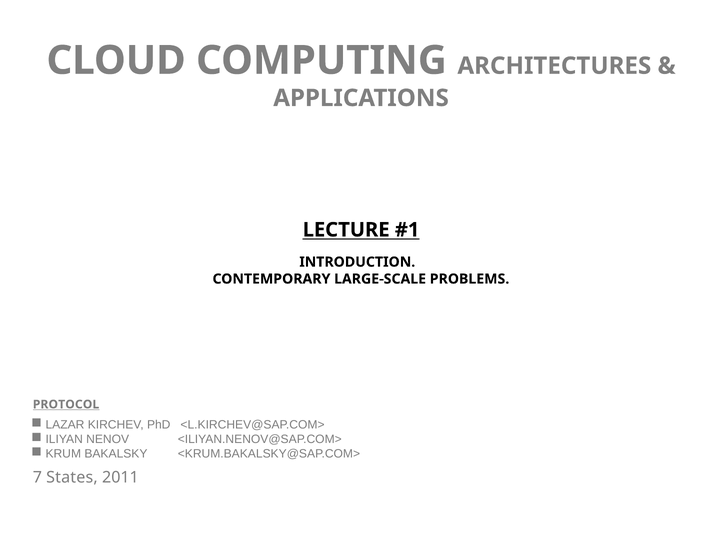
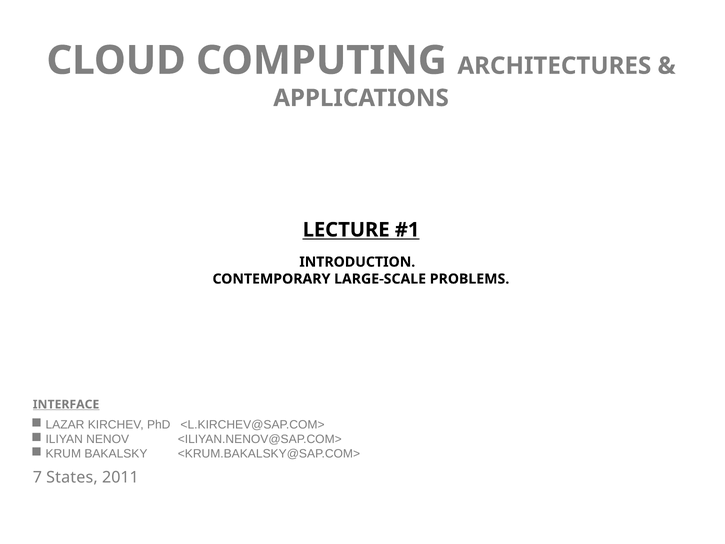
PROTOCOL: PROTOCOL -> INTERFACE (66, 404)
